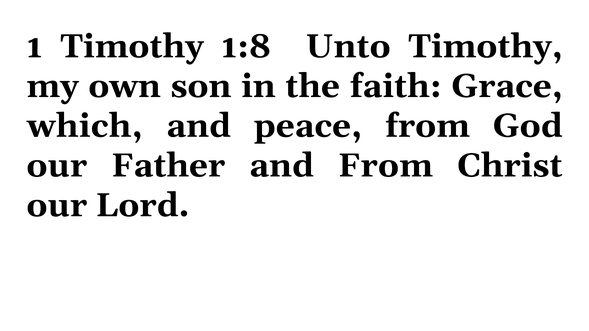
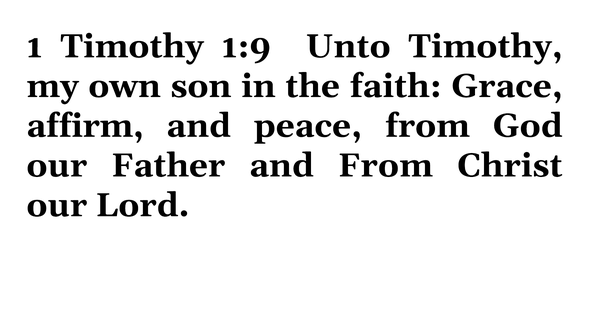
1:8: 1:8 -> 1:9 (246, 46)
which: which -> affirm (85, 126)
